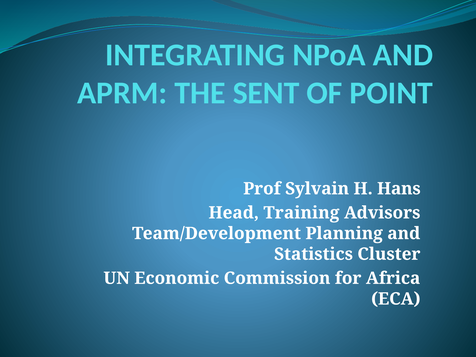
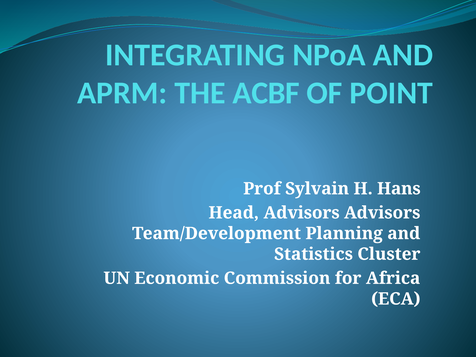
SENT: SENT -> ACBF (266, 93)
Head Training: Training -> Advisors (302, 213)
